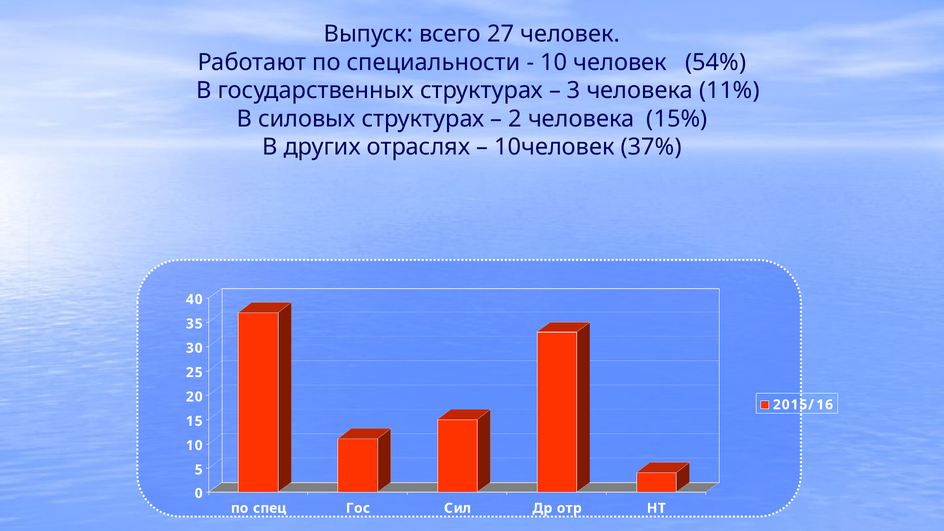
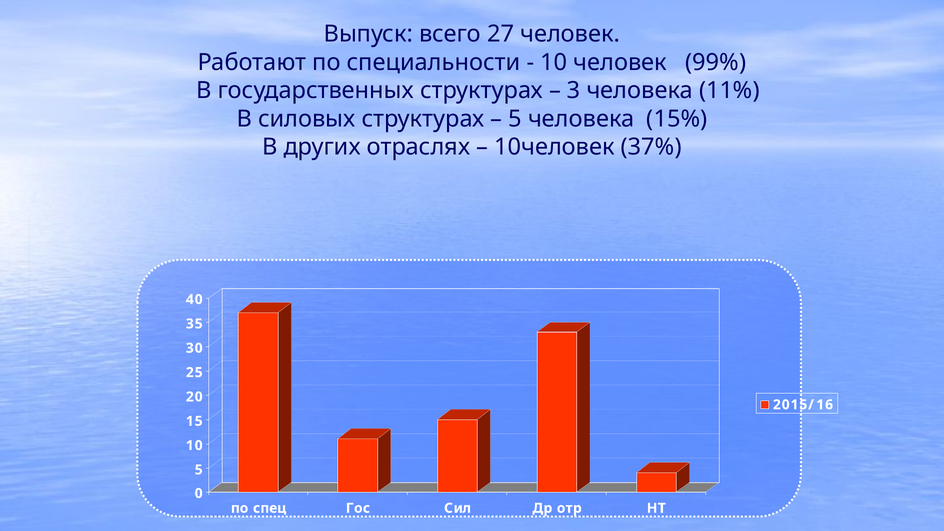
54%: 54% -> 99% (716, 62)
2: 2 -> 5 (515, 119)
